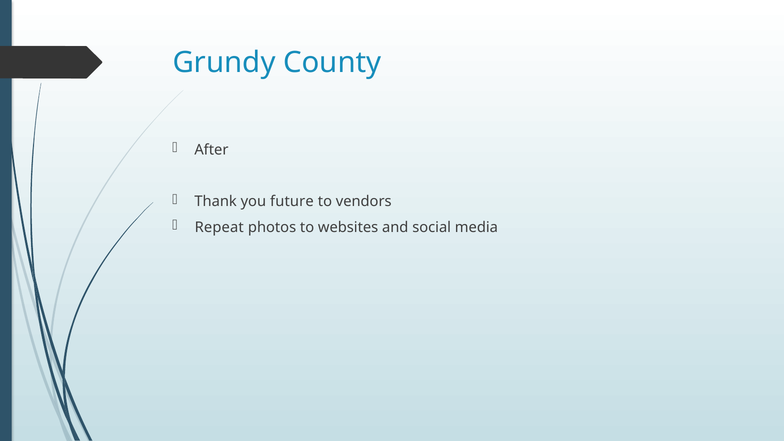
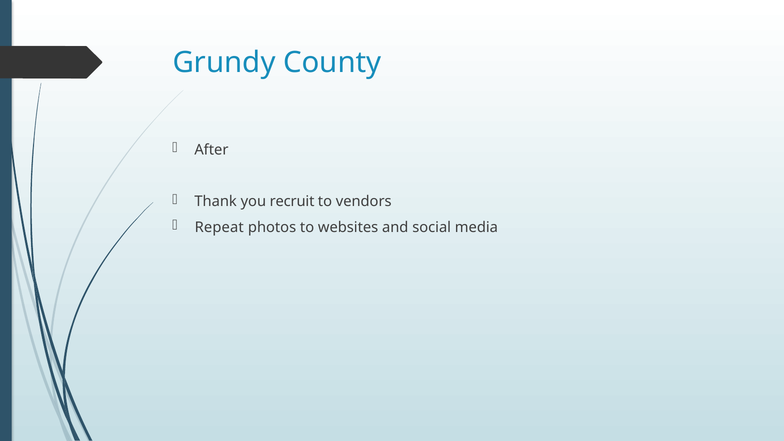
future: future -> recruit (292, 202)
